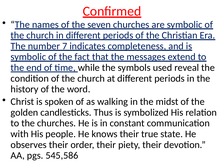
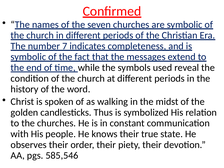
545,586: 545,586 -> 585,546 (62, 155)
